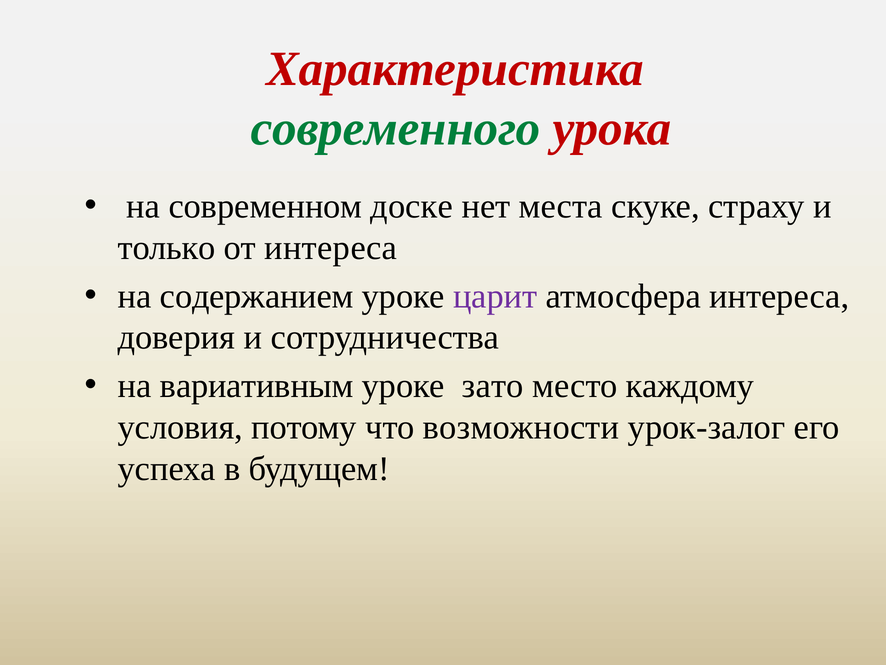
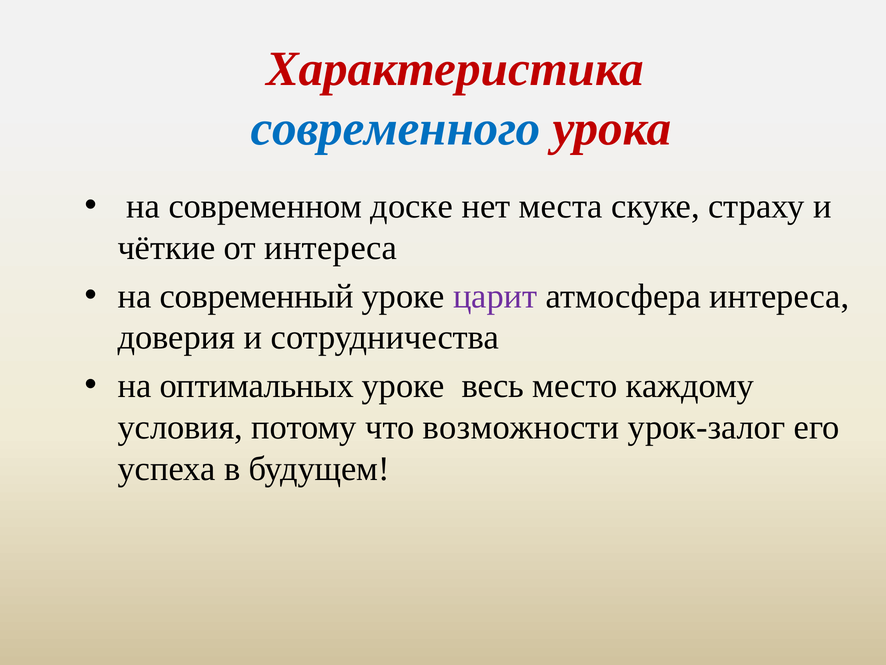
современного colour: green -> blue (396, 128)
только: только -> чёткие (167, 248)
содержанием: содержанием -> современный (257, 296)
вариативным: вариативным -> оптимальных (257, 386)
зато: зато -> весь (493, 386)
